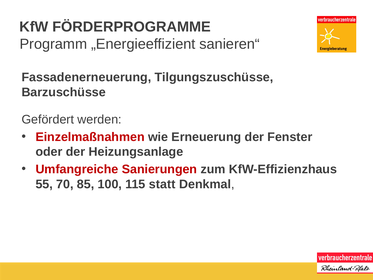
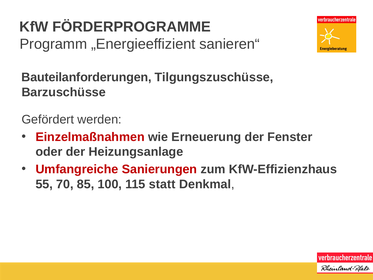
Fassadenerneuerung: Fassadenerneuerung -> Bauteilanforderungen (86, 77)
